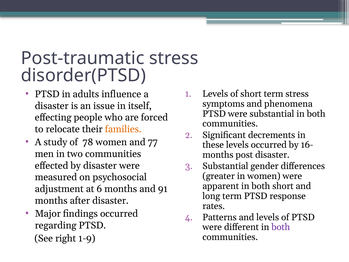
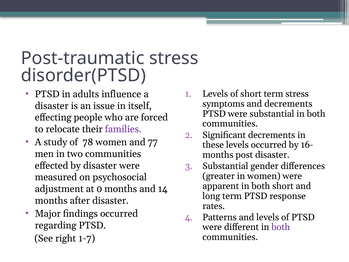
and phenomena: phenomena -> decrements (288, 104)
families colour: orange -> purple (123, 129)
6: 6 -> 0 (99, 189)
91: 91 -> 14 (163, 189)
1-9: 1-9 -> 1-7 (87, 238)
